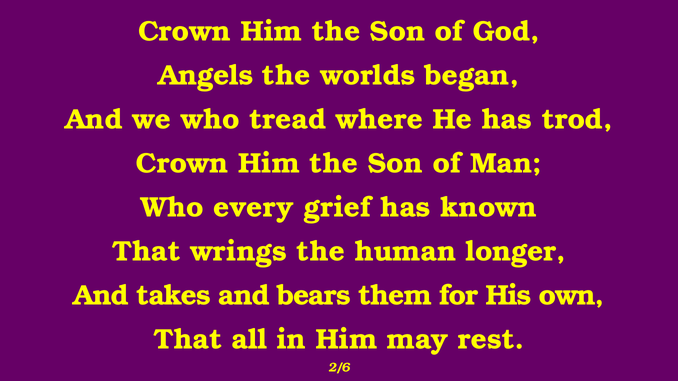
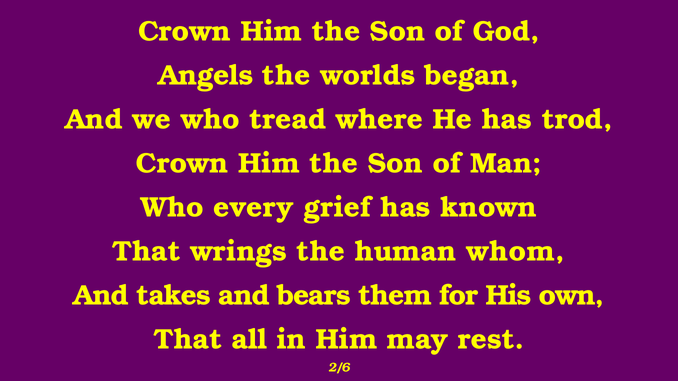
longer: longer -> whom (515, 252)
